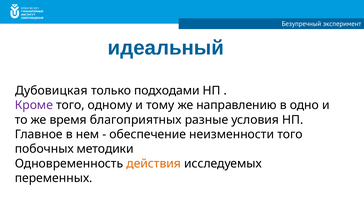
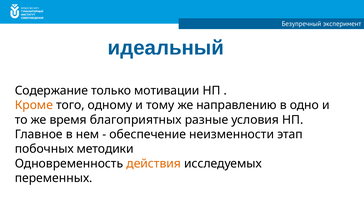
Дубовицкая: Дубовицкая -> Содержание (51, 91)
подходами: подходами -> мотивации (167, 91)
Кроме colour: purple -> orange (34, 105)
неизменности того: того -> этап (290, 134)
